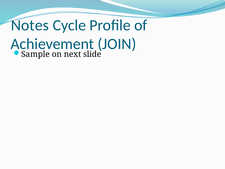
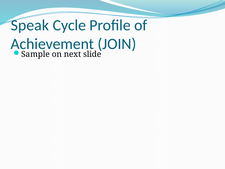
Notes: Notes -> Speak (30, 25)
